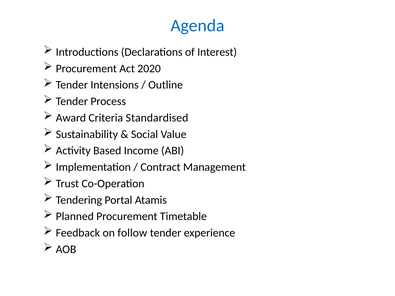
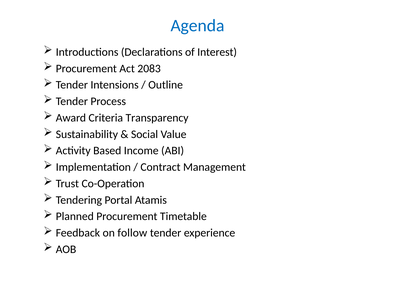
2020: 2020 -> 2083 (149, 69)
Standardised: Standardised -> Transparency (157, 118)
